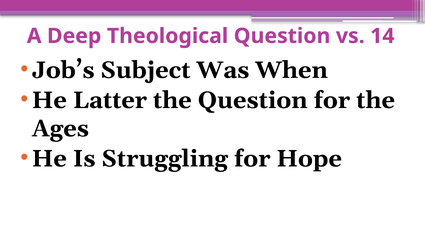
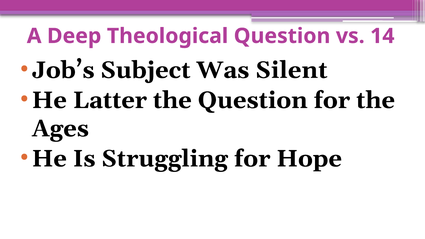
When: When -> Silent (291, 70)
